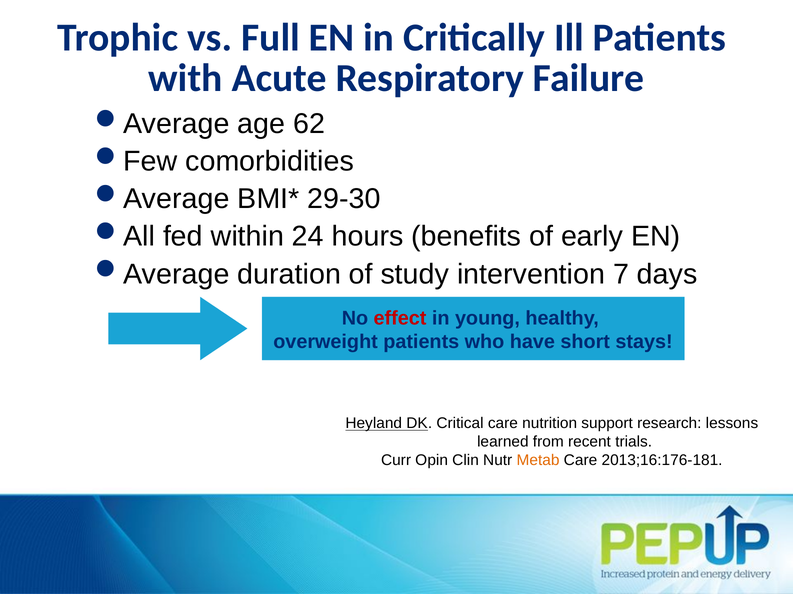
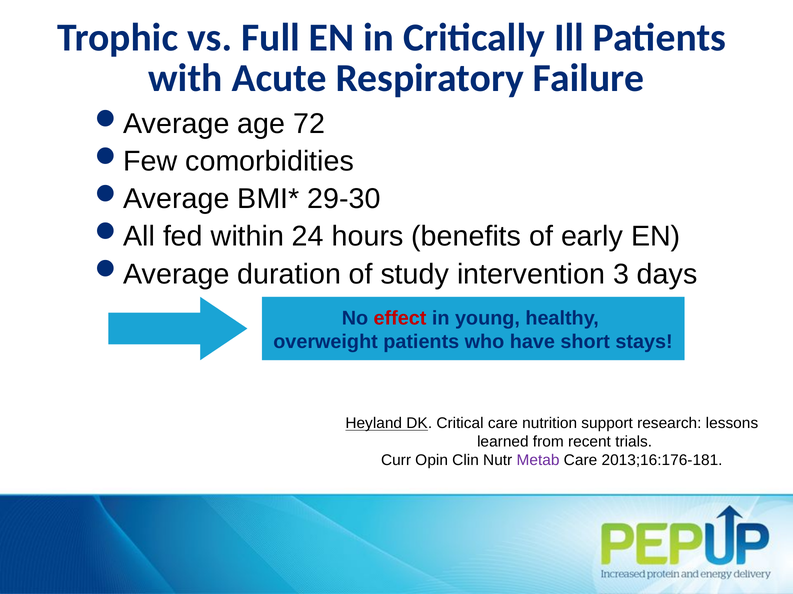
62: 62 -> 72 (309, 124)
7: 7 -> 3 (621, 275)
Metab colour: orange -> purple (538, 461)
